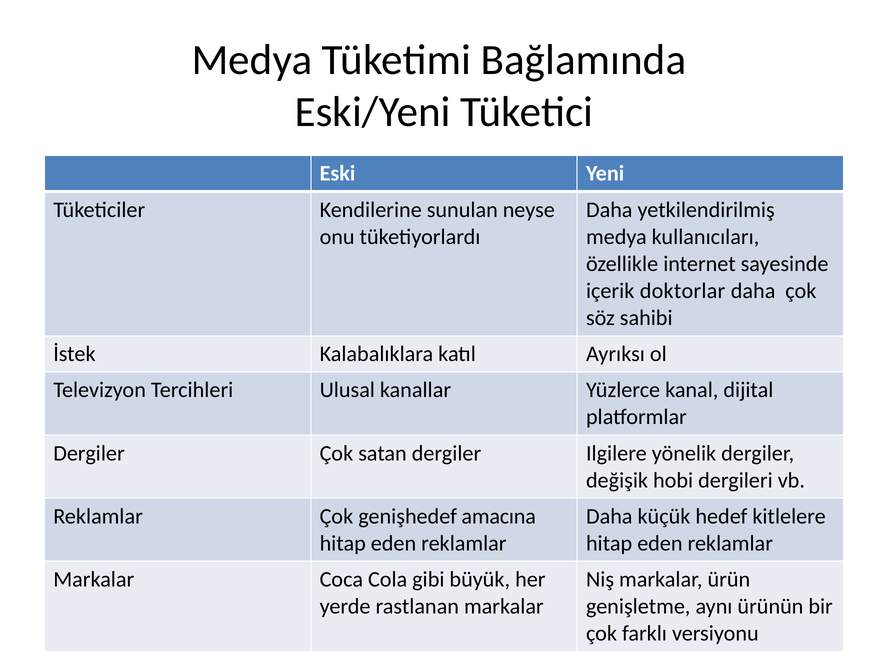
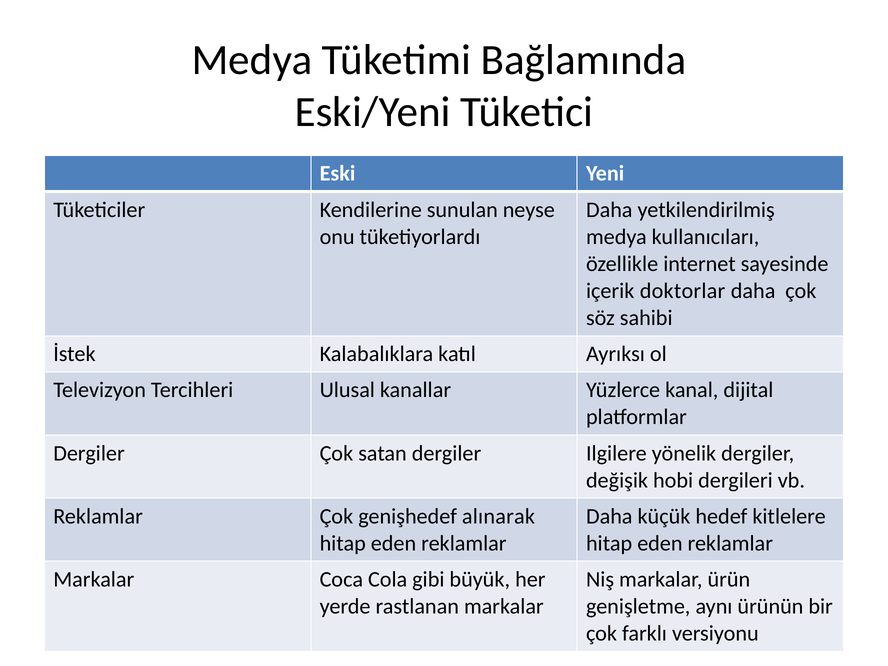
amacına: amacına -> alınarak (498, 516)
